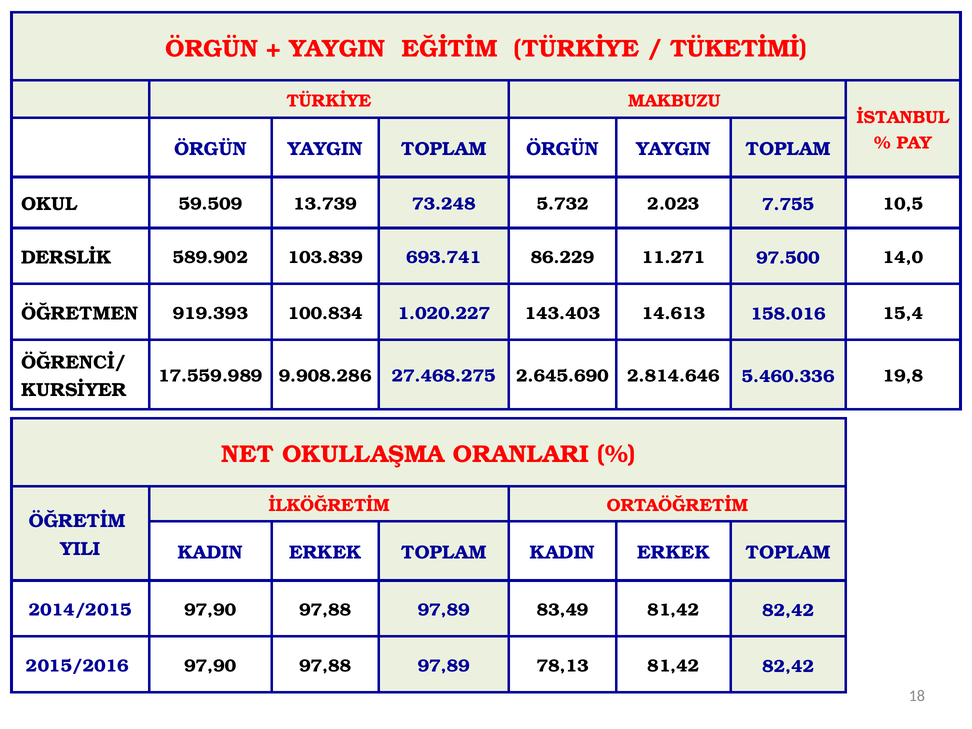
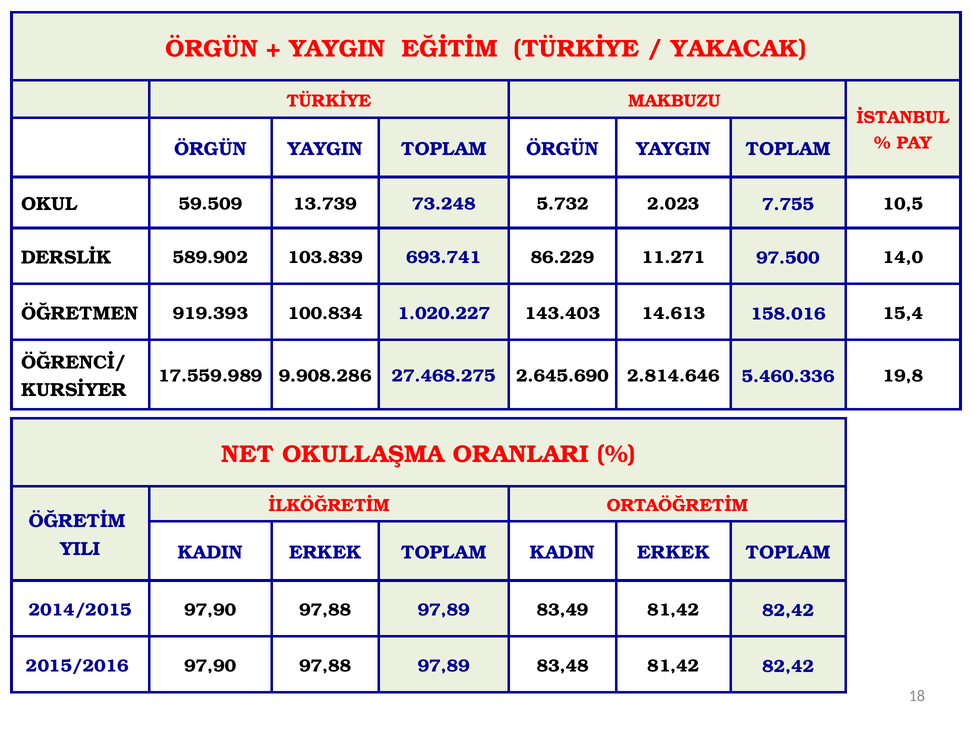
TÜKETİMİ: TÜKETİMİ -> YAKACAK (738, 49)
78,13: 78,13 -> 83,48 (563, 666)
